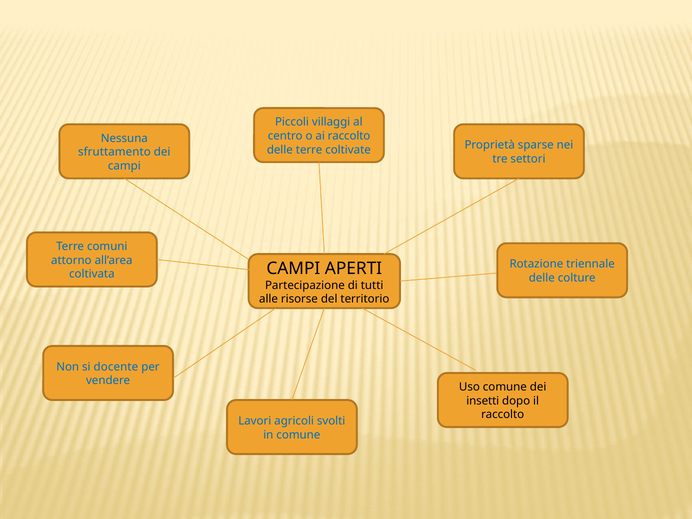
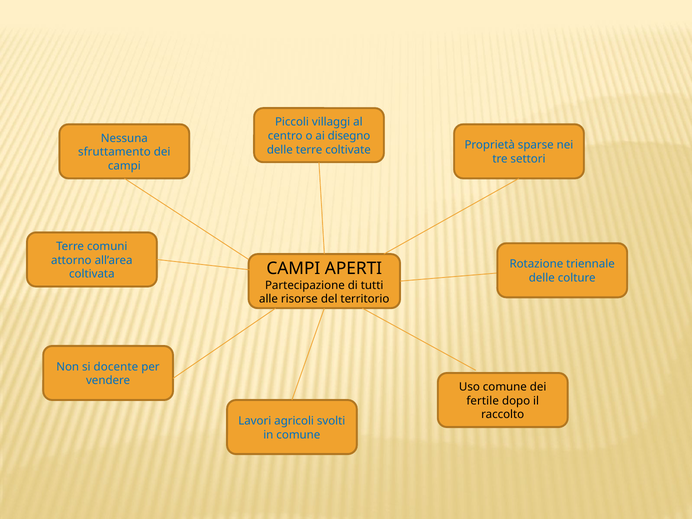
ai raccolto: raccolto -> disegno (349, 136)
insetti: insetti -> fertile (483, 401)
